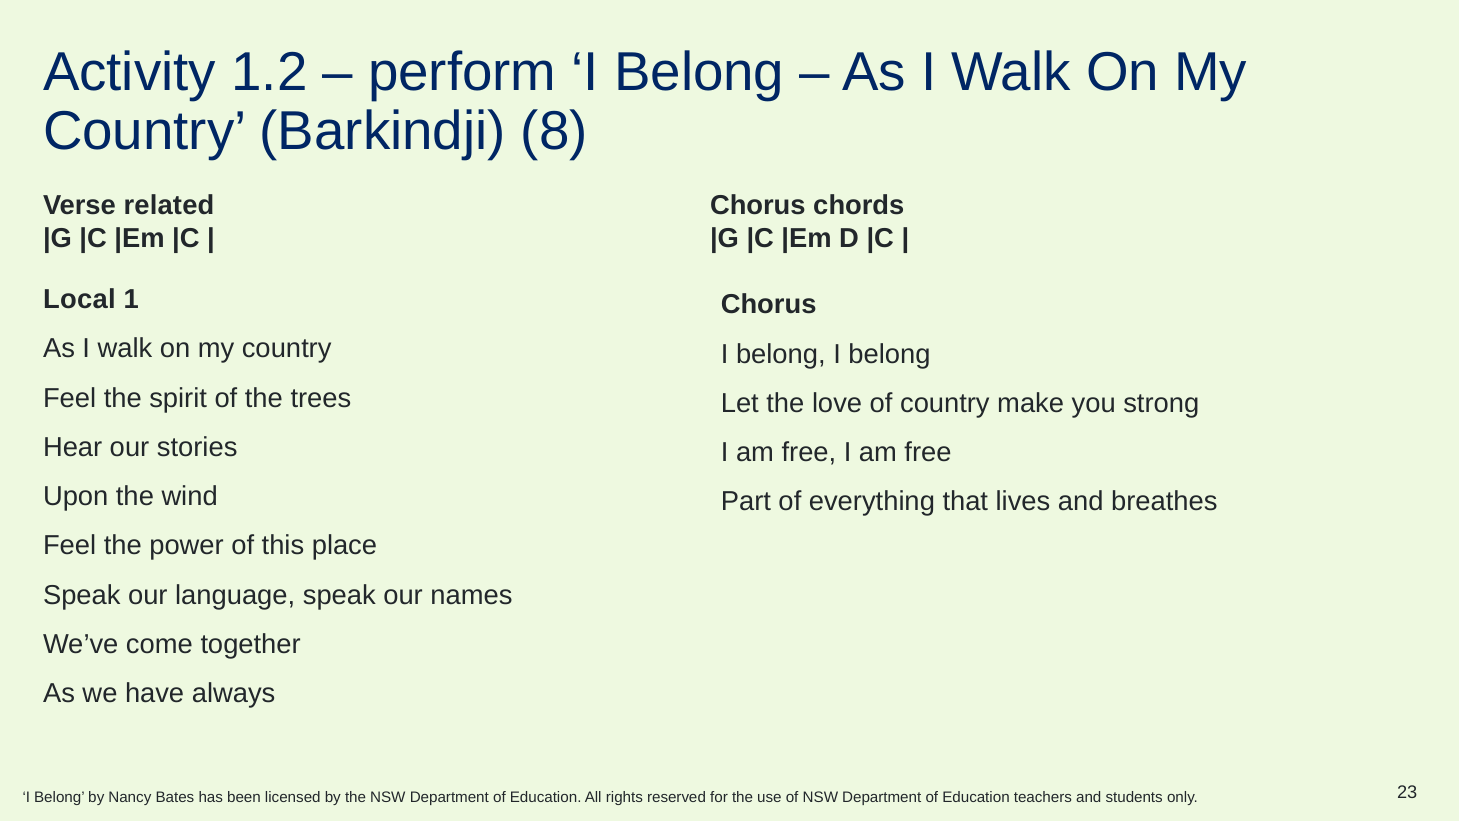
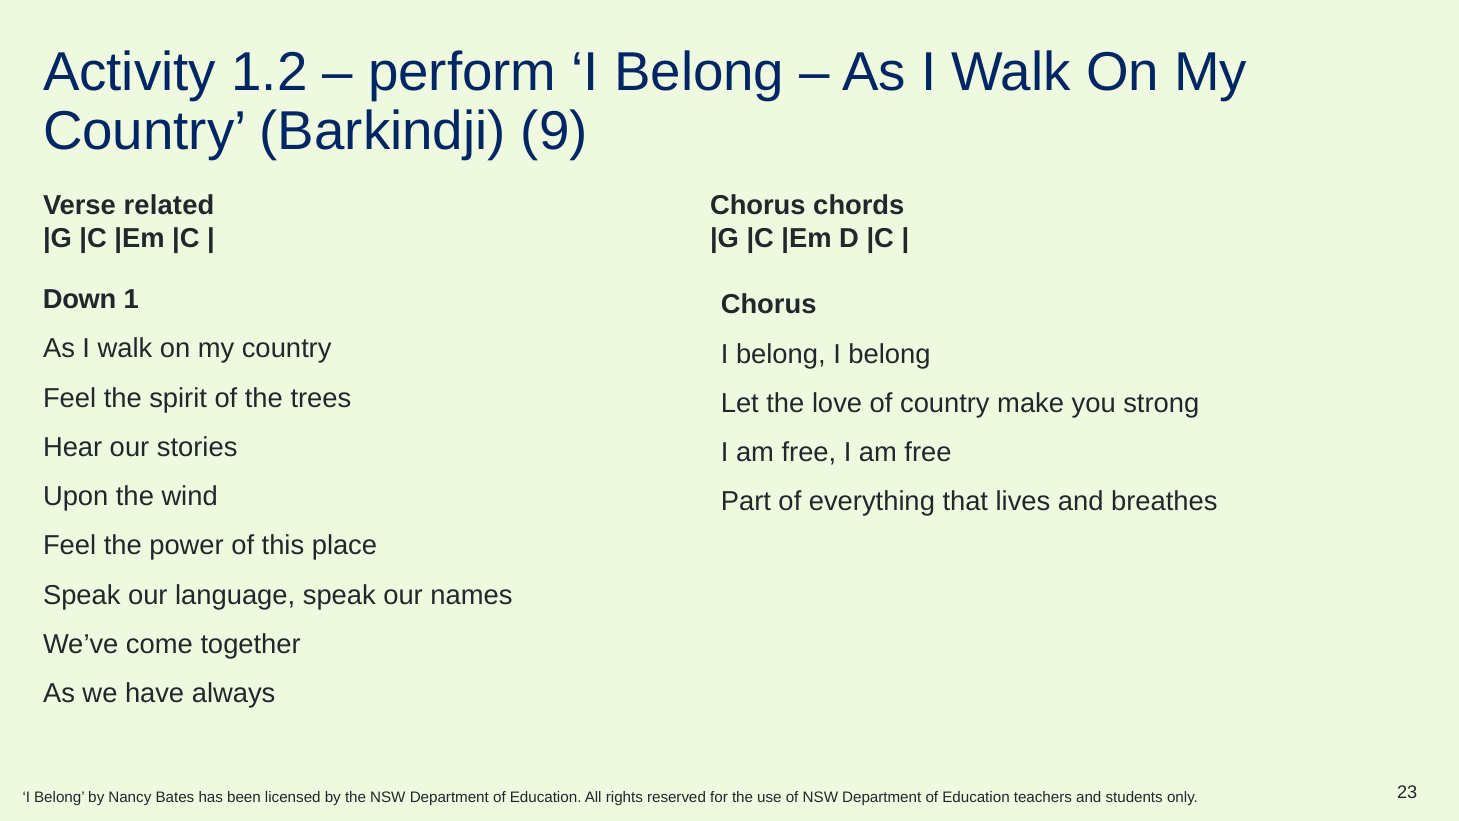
8: 8 -> 9 (554, 131)
Local: Local -> Down (80, 299)
